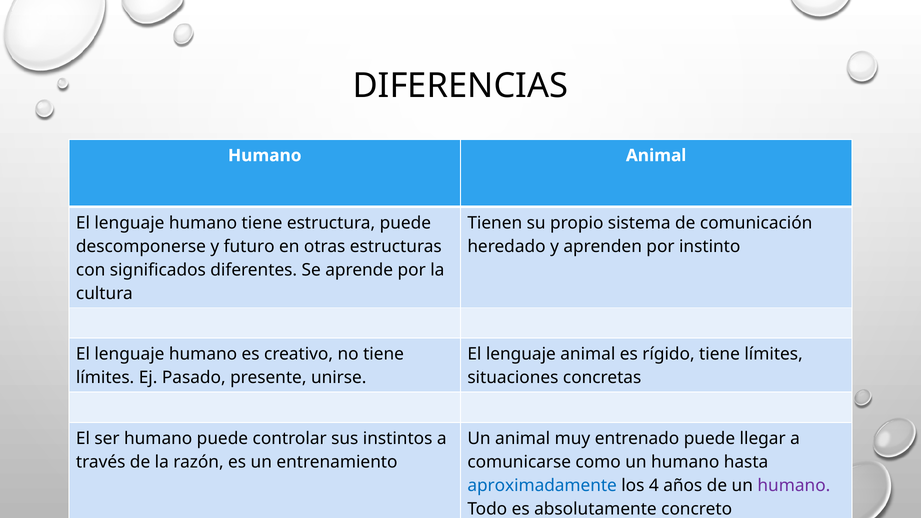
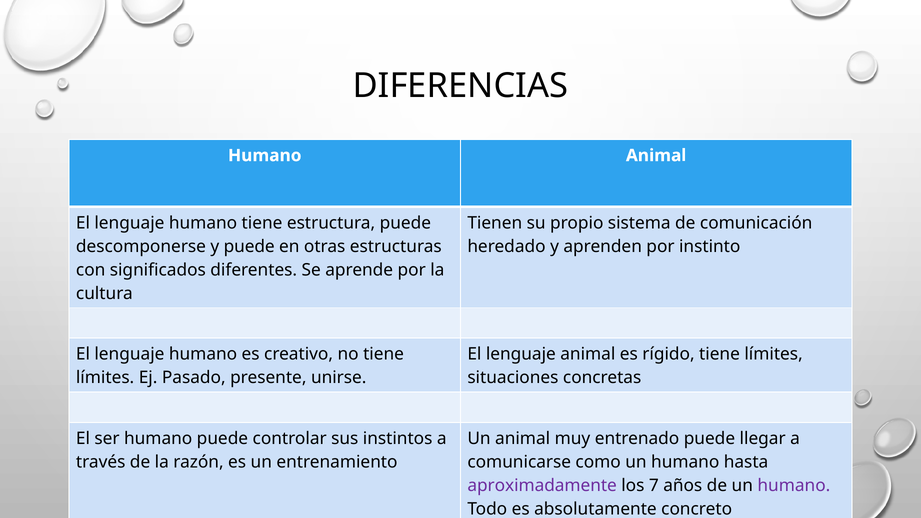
y futuro: futuro -> puede (249, 246)
aproximadamente colour: blue -> purple (542, 486)
4: 4 -> 7 (654, 486)
